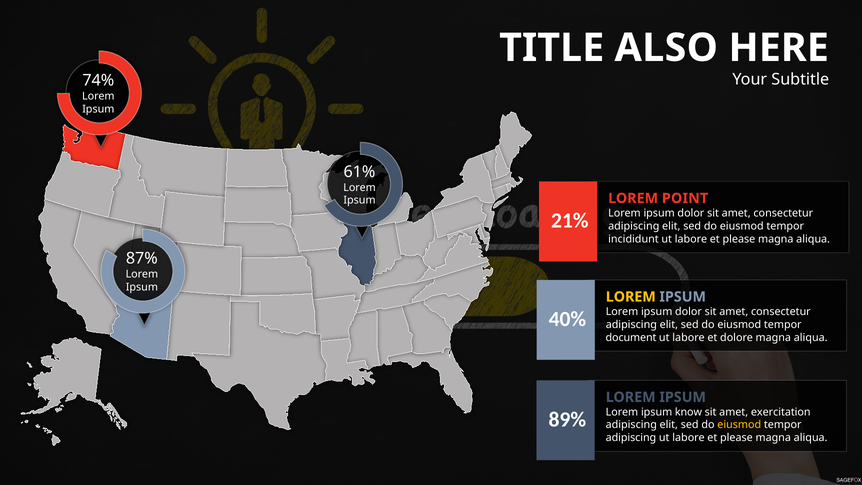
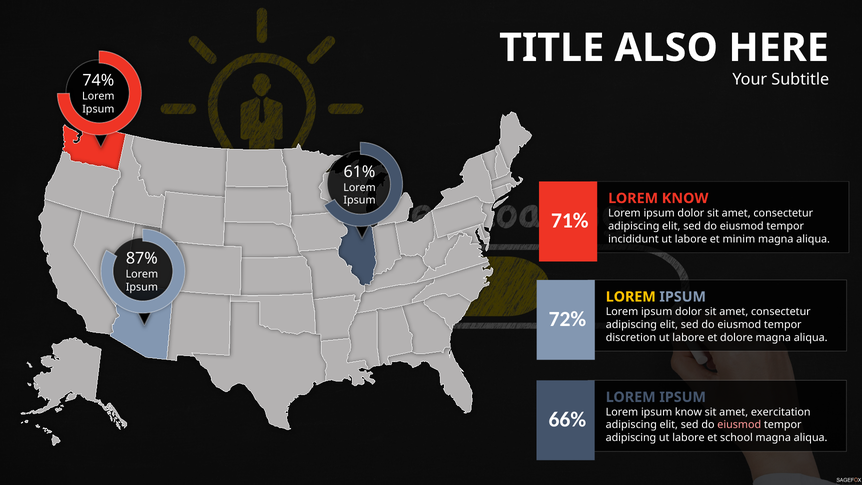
LOREM POINT: POINT -> KNOW (685, 198)
21%: 21% -> 71% (570, 221)
please: please -> minim (739, 239)
40%: 40% -> 72% (567, 319)
document: document -> discretion (631, 337)
89%: 89% -> 66% (567, 419)
eiusmod colour: yellow -> pink (739, 425)
please: please -> school (736, 438)
